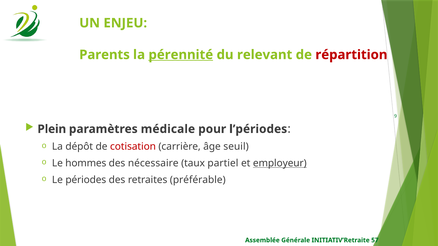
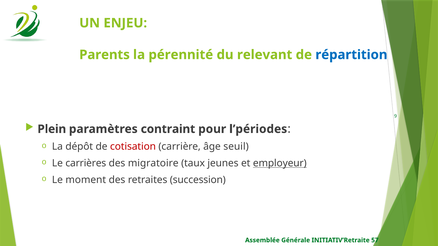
pérennité underline: present -> none (181, 55)
répartition colour: red -> blue (351, 55)
médicale: médicale -> contraint (168, 129)
hommes: hommes -> carrières (86, 163)
nécessaire: nécessaire -> migratoire (153, 163)
partiel: partiel -> jeunes (223, 163)
périodes: périodes -> moment (86, 180)
préférable: préférable -> succession (198, 180)
